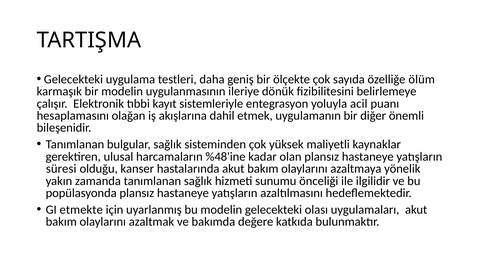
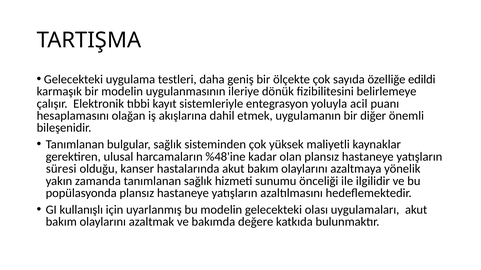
ölüm: ölüm -> edildi (422, 79)
etmekte: etmekte -> kullanışlı (81, 210)
